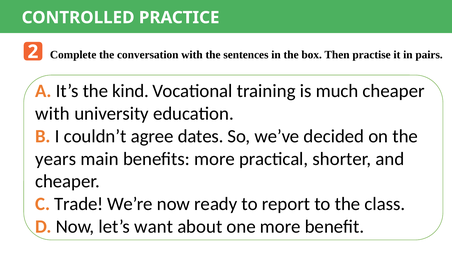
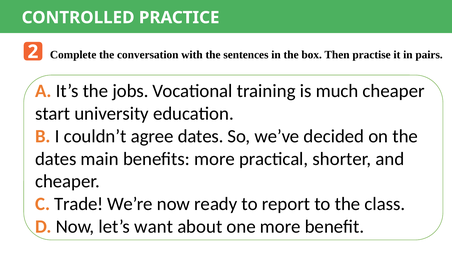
kind: kind -> jobs (130, 91)
with: with -> start (53, 114)
years: years -> dates (56, 159)
